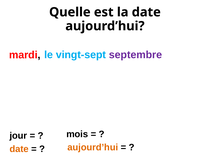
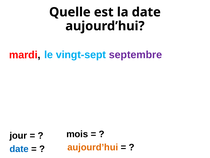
date colour: orange -> blue (19, 148)
